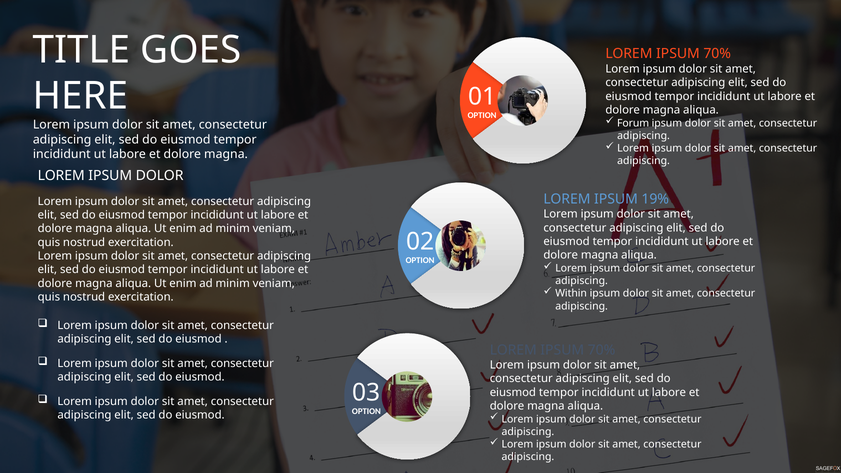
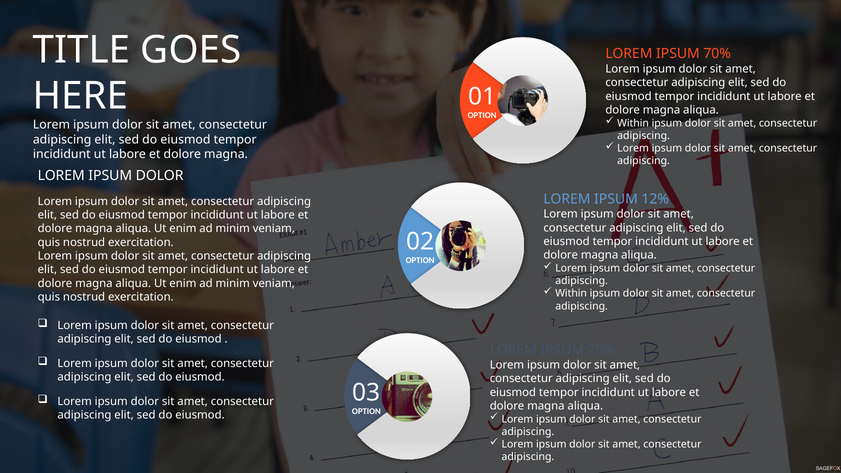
Forum: Forum -> Within (633, 123)
19%: 19% -> 12% (655, 199)
